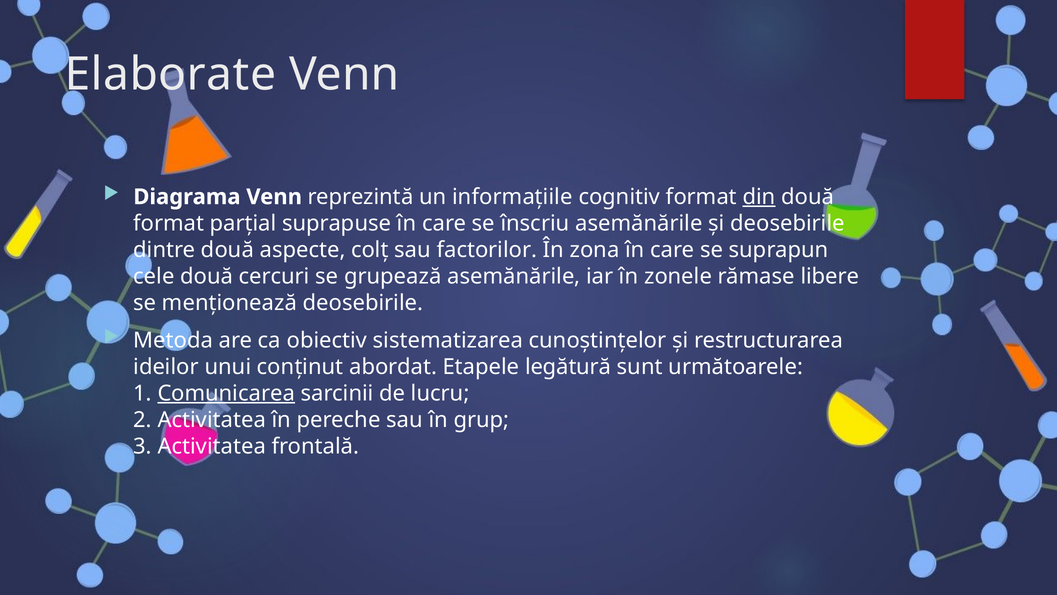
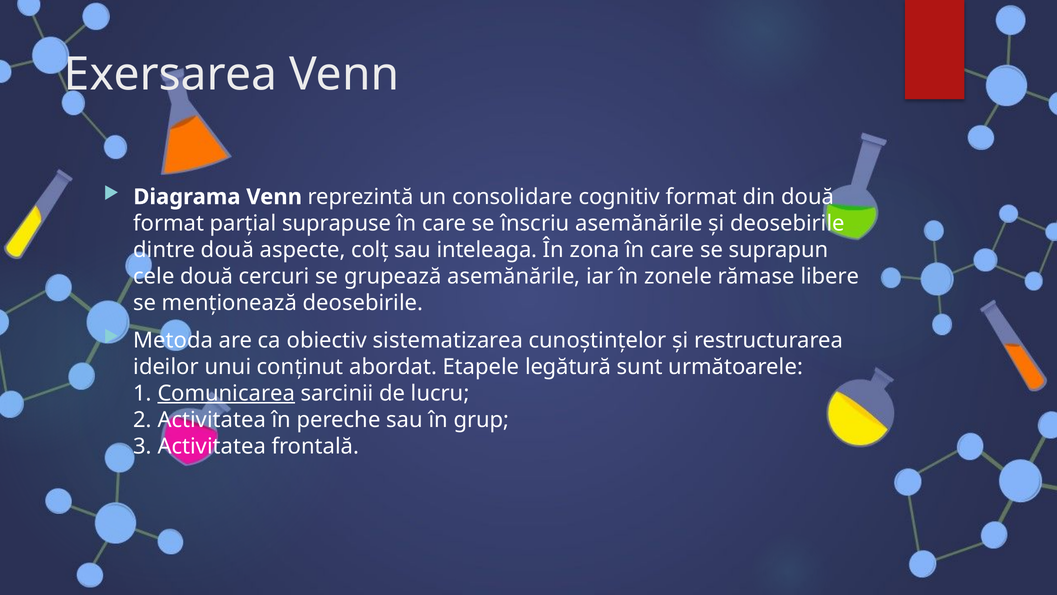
Elaborate: Elaborate -> Exersarea (171, 74)
informațiile: informațiile -> consolidare (512, 197)
din underline: present -> none (759, 197)
factorilor: factorilor -> inteleaga (487, 250)
